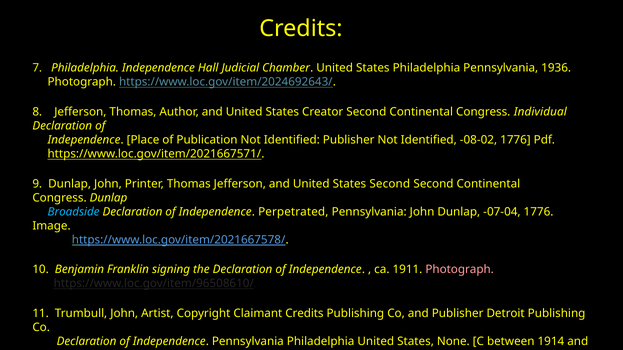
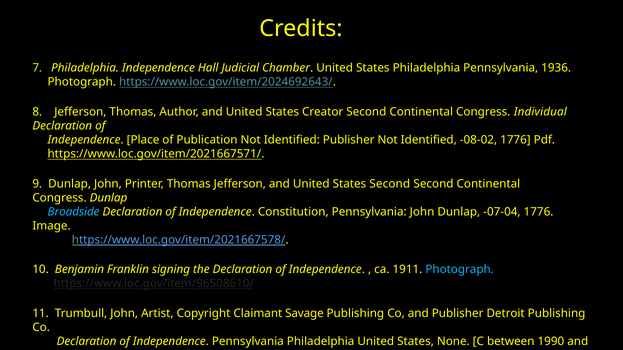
Perpetrated: Perpetrated -> Constitution (293, 212)
Photograph colour: pink -> light blue (460, 270)
Claimant Credits: Credits -> Savage (304, 314)
1914: 1914 -> 1990 (551, 342)
